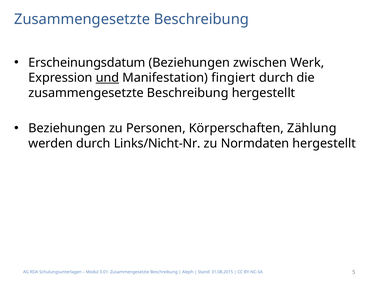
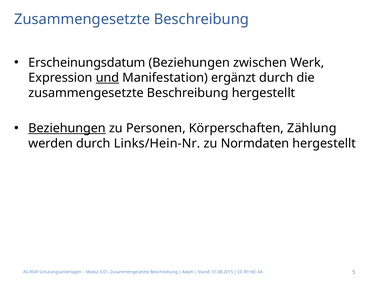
fingiert: fingiert -> ergänzt (234, 78)
Beziehungen underline: none -> present (67, 128)
Links/Nicht-Nr: Links/Nicht-Nr -> Links/Hein-Nr (157, 143)
